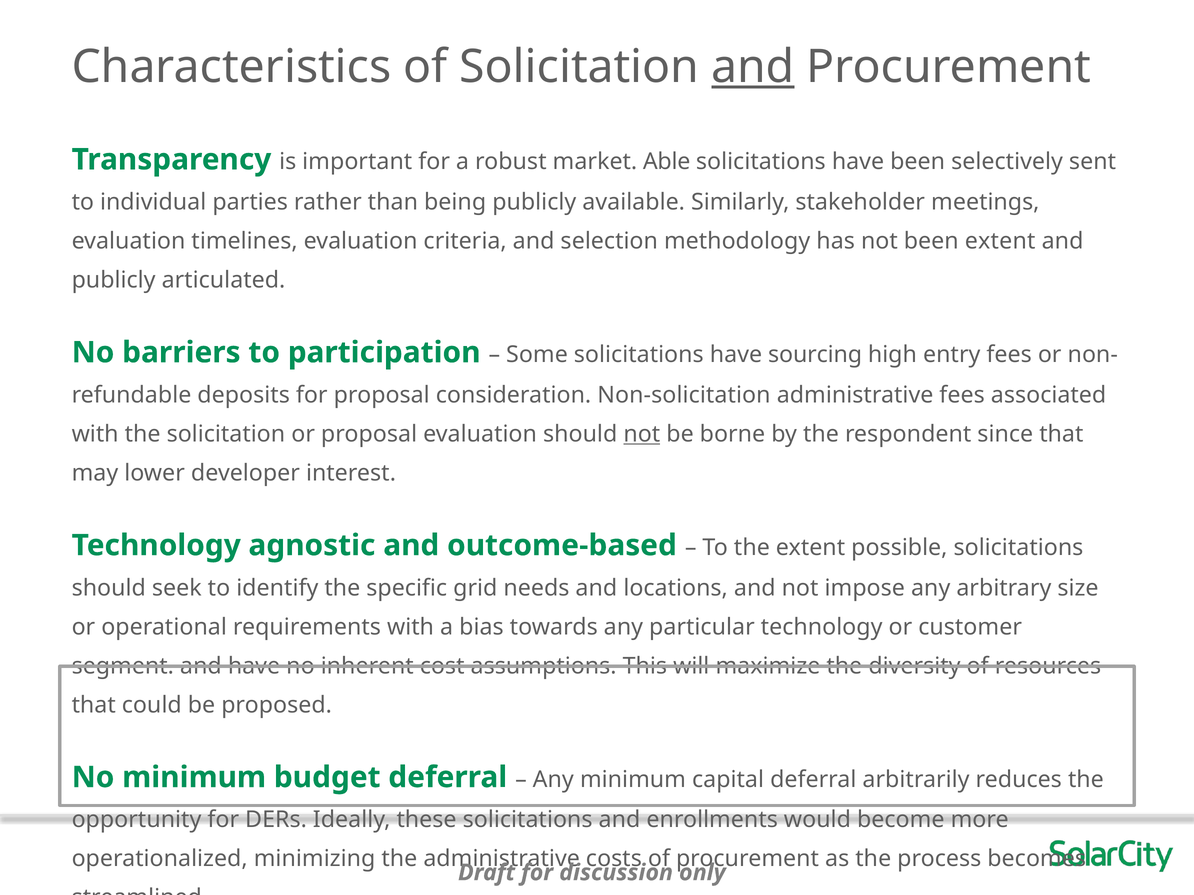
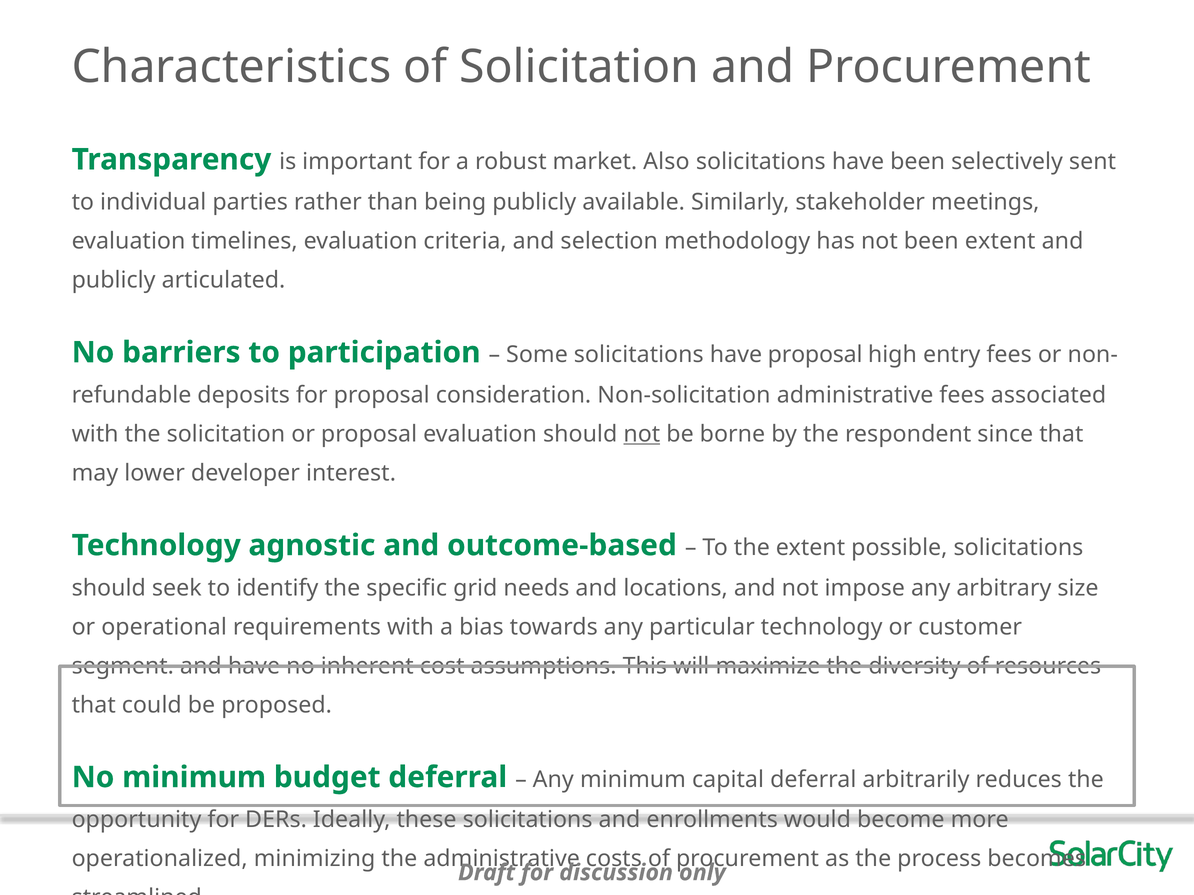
and underline: present -> none (753, 67)
Able: Able -> Also (666, 162)
have sourcing: sourcing -> proposal (815, 355)
